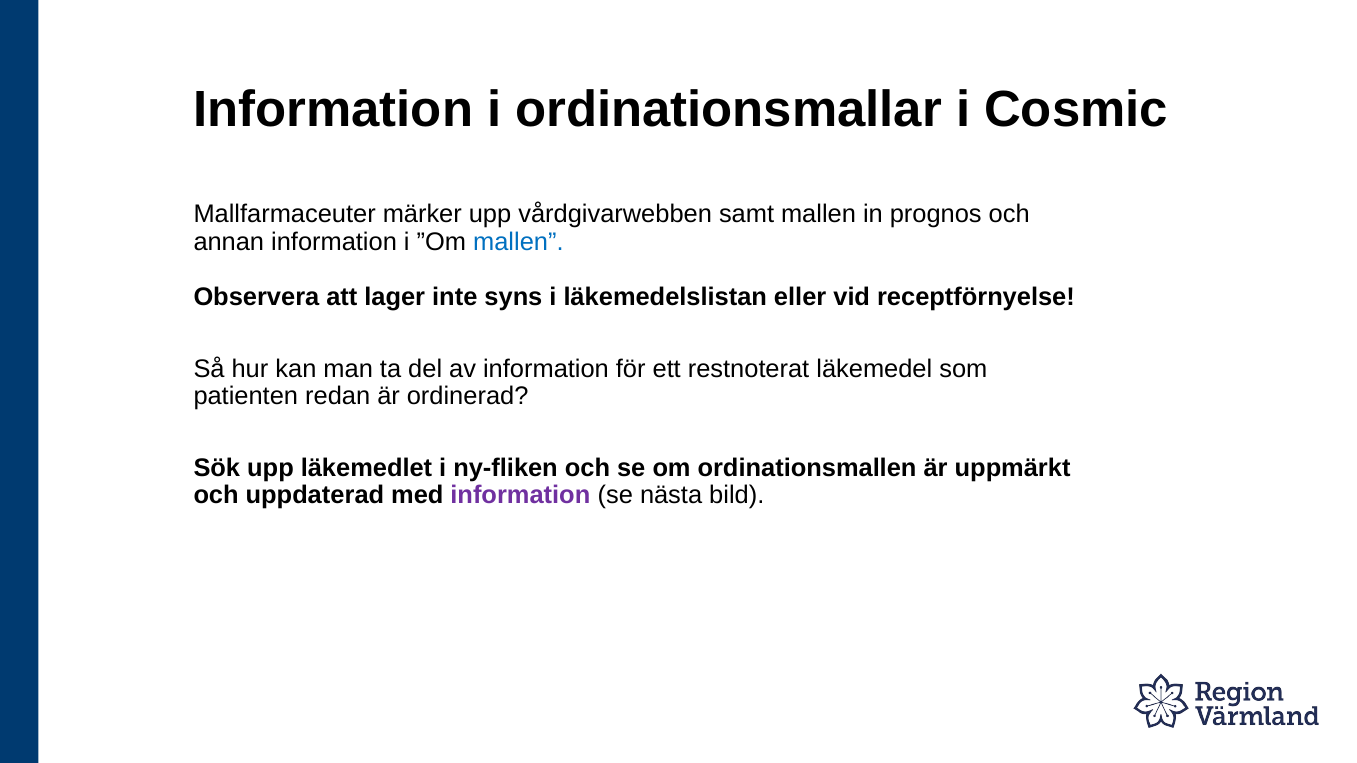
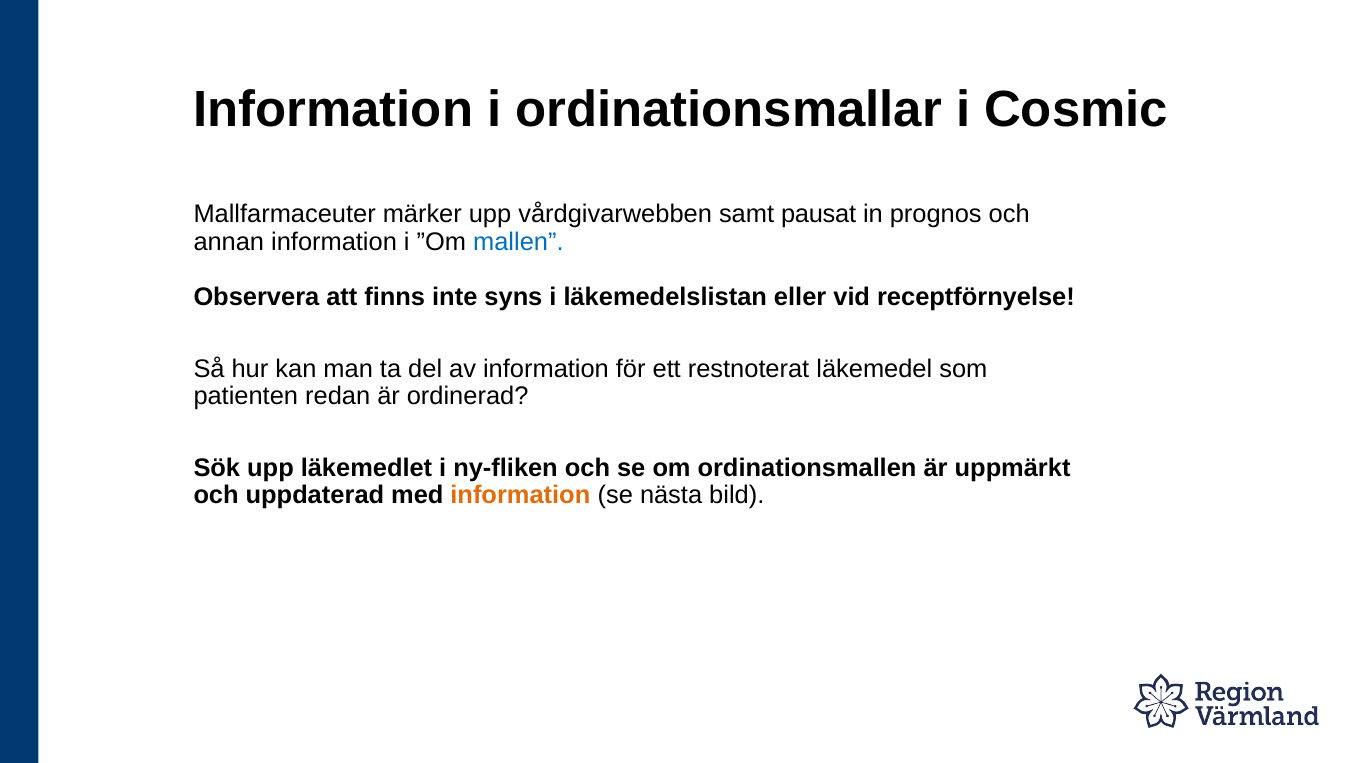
samt mallen: mallen -> pausat (819, 214)
lager: lager -> finns (395, 297)
information colour: purple -> orange (520, 496)
